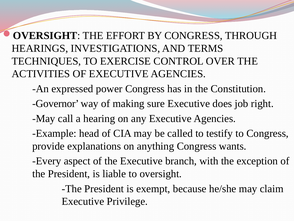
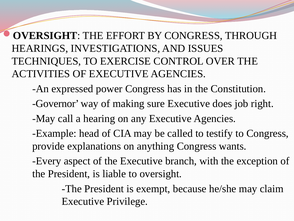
TERMS: TERMS -> ISSUES (206, 48)
